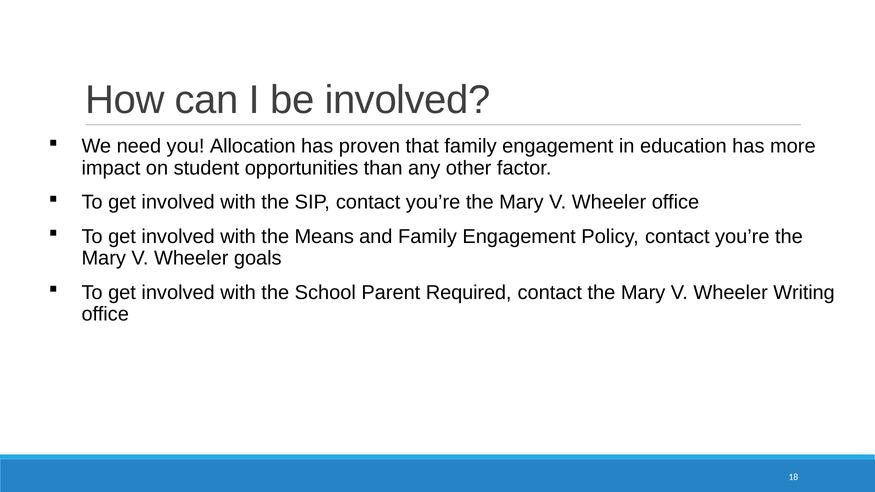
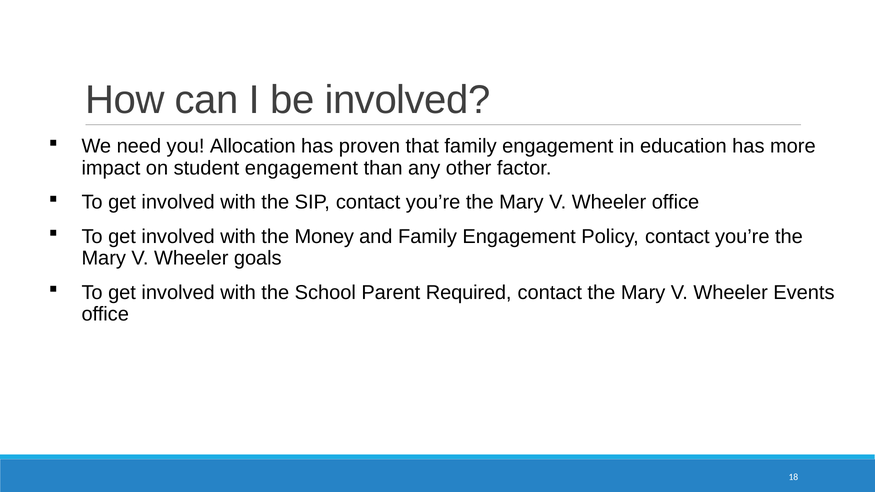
student opportunities: opportunities -> engagement (301, 168)
Means: Means -> Money (324, 237)
Writing: Writing -> Events (804, 293)
